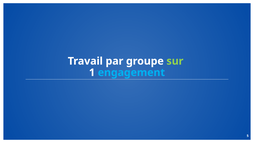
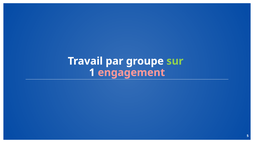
engagement colour: light blue -> pink (131, 72)
